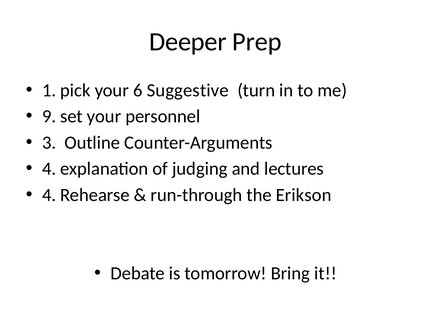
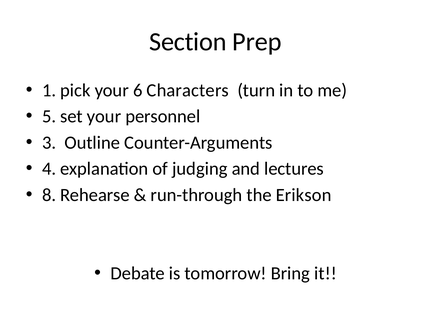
Deeper: Deeper -> Section (188, 42)
Suggestive: Suggestive -> Characters (188, 90)
9: 9 -> 5 (49, 116)
4: 4 -> 8 (49, 194)
